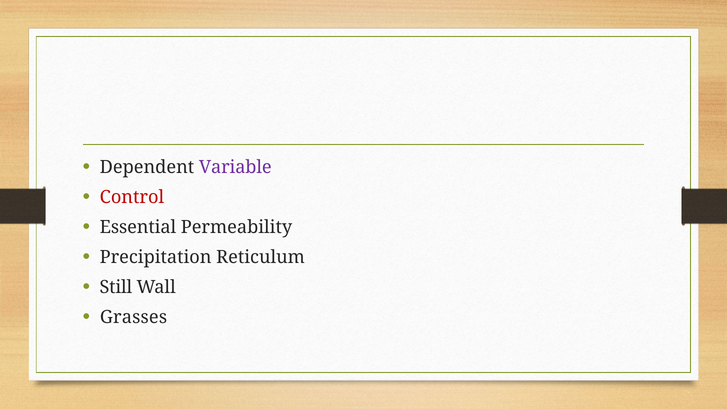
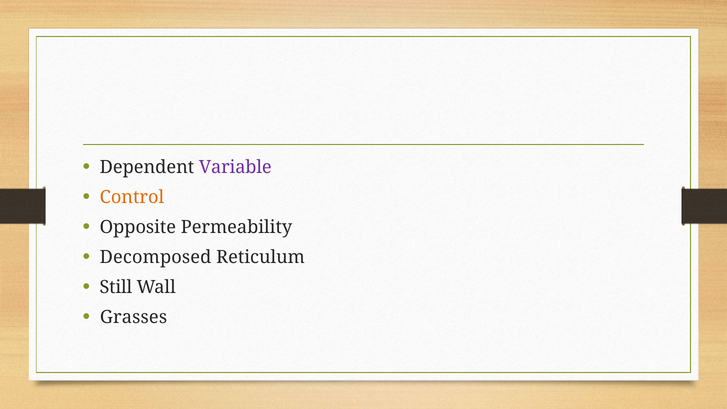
Control colour: red -> orange (132, 197)
Essential: Essential -> Opposite (138, 227)
Precipitation: Precipitation -> Decomposed (156, 257)
